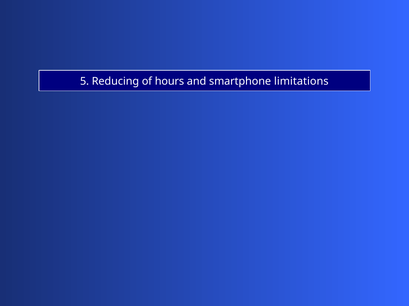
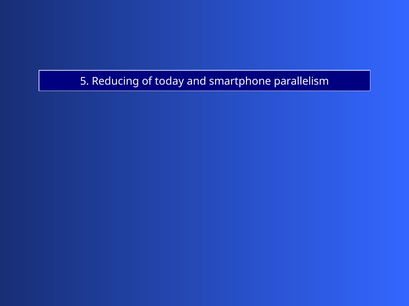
hours: hours -> today (169, 81)
limitations: limitations -> parallelism (301, 81)
